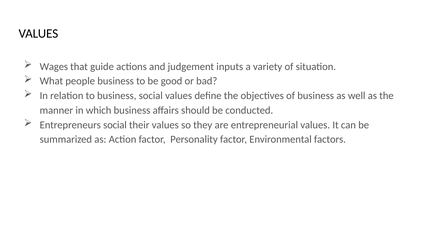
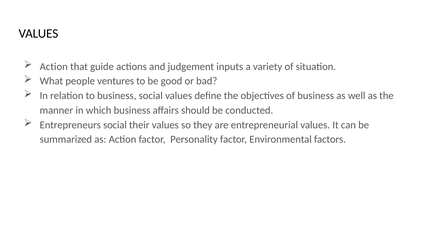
Wages: Wages -> Action (54, 66)
people business: business -> ventures (116, 81)
